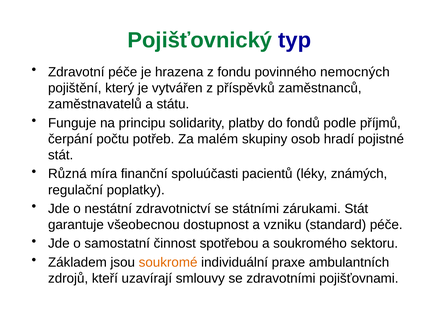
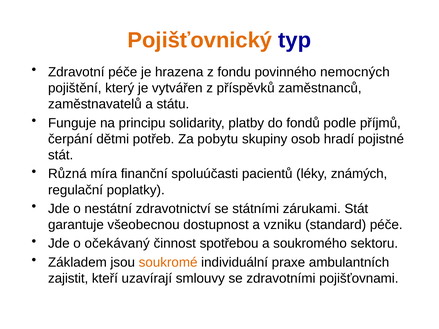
Pojišťovnický colour: green -> orange (200, 40)
počtu: počtu -> dětmi (113, 139)
malém: malém -> pobytu (218, 139)
samostatní: samostatní -> očekávaný (117, 244)
zdrojů: zdrojů -> zajistit (68, 279)
